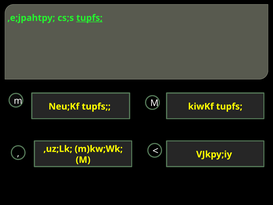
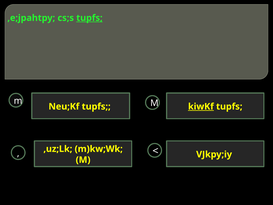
kiwKf underline: none -> present (201, 106)
